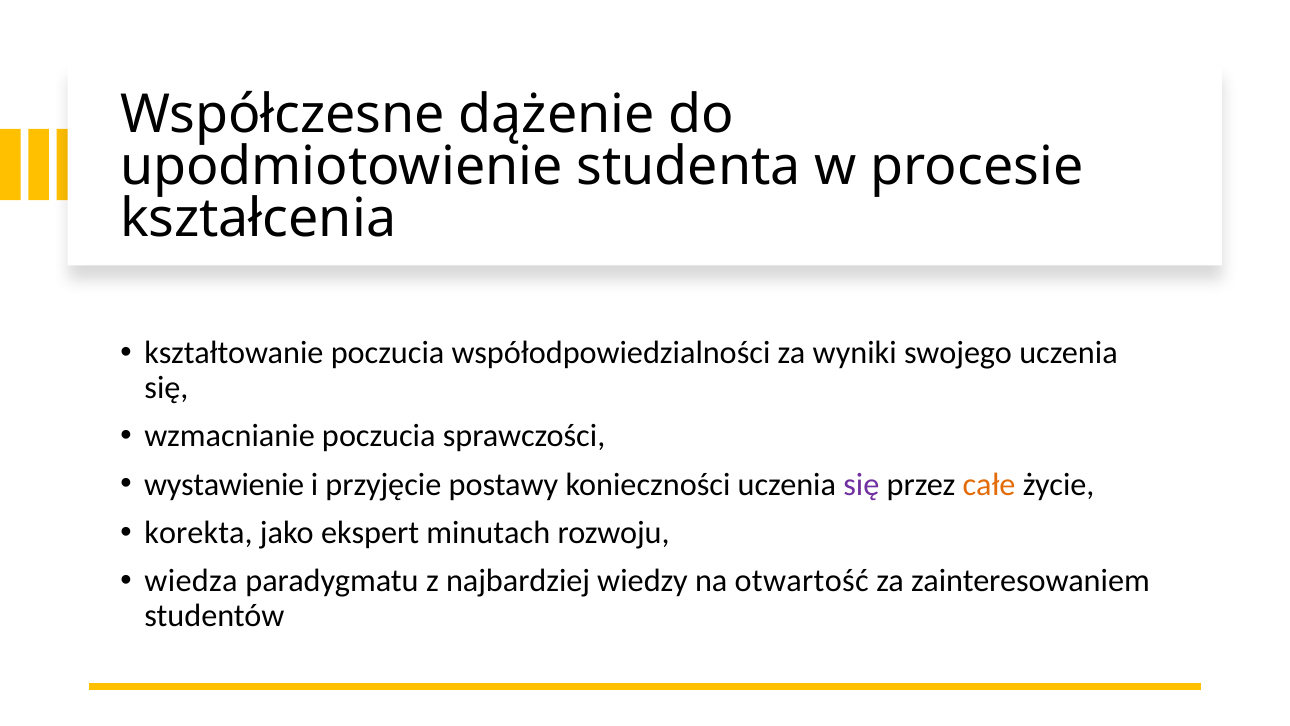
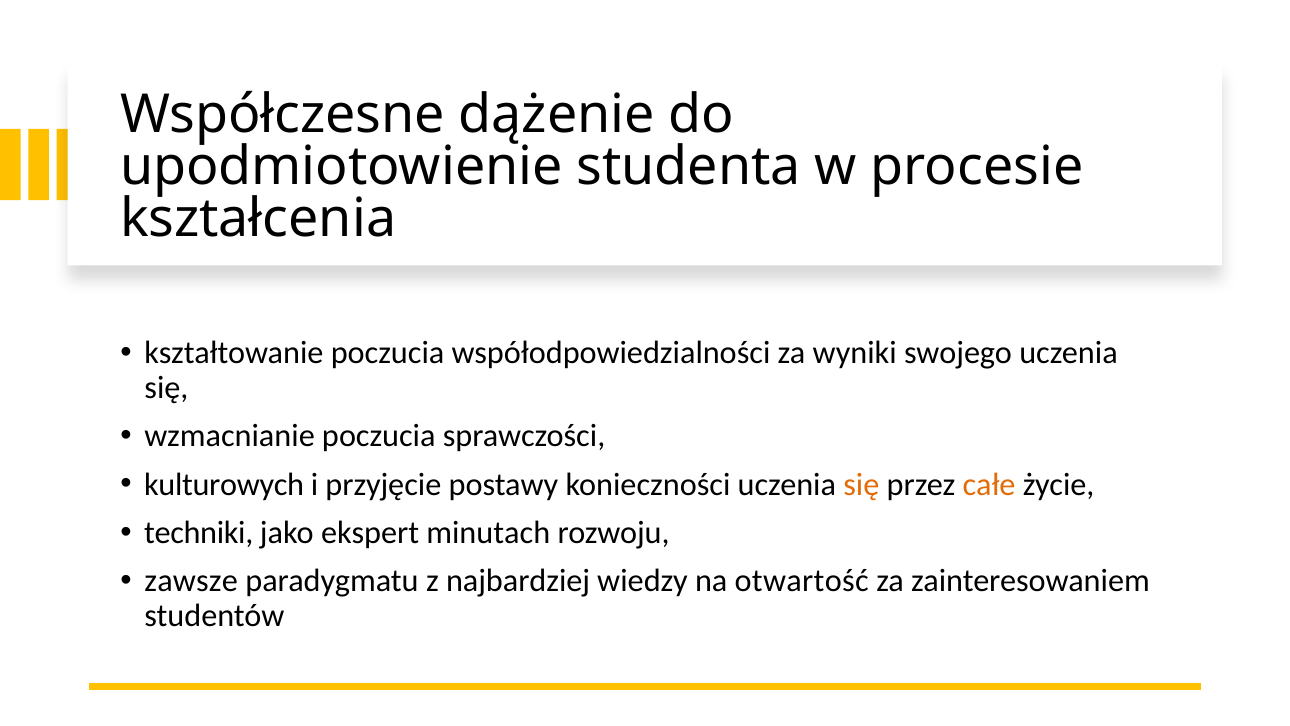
wystawienie: wystawienie -> kulturowych (224, 484)
się colour: purple -> orange (861, 484)
korekta: korekta -> techniki (199, 533)
wiedza: wiedza -> zawsze (191, 581)
